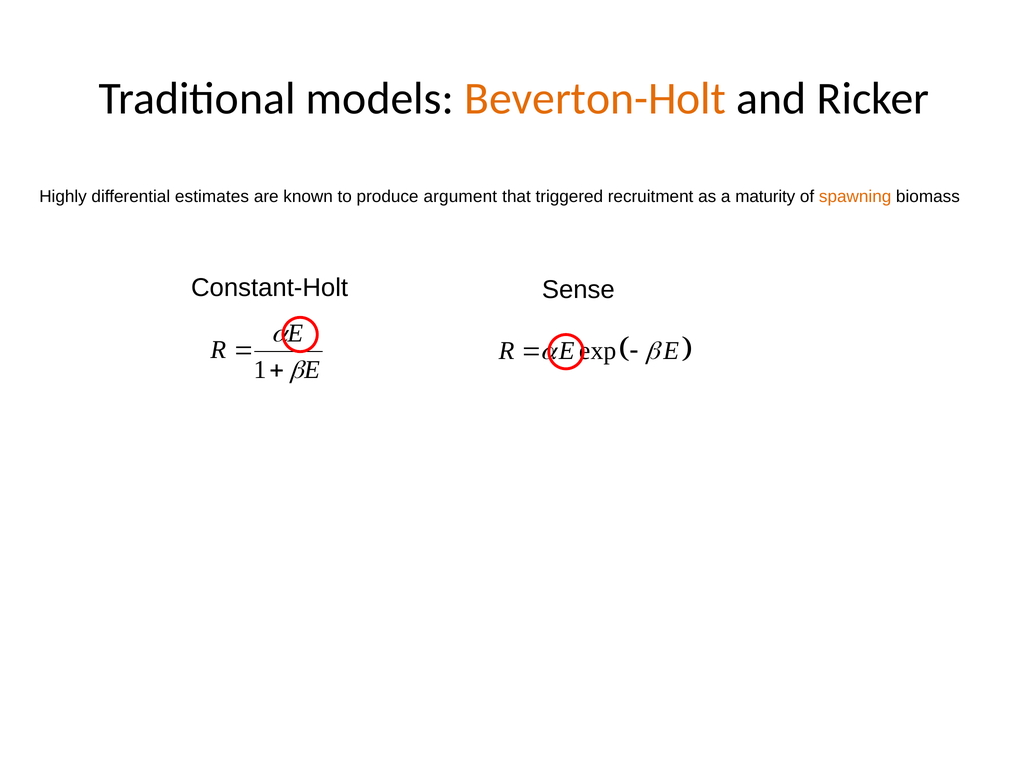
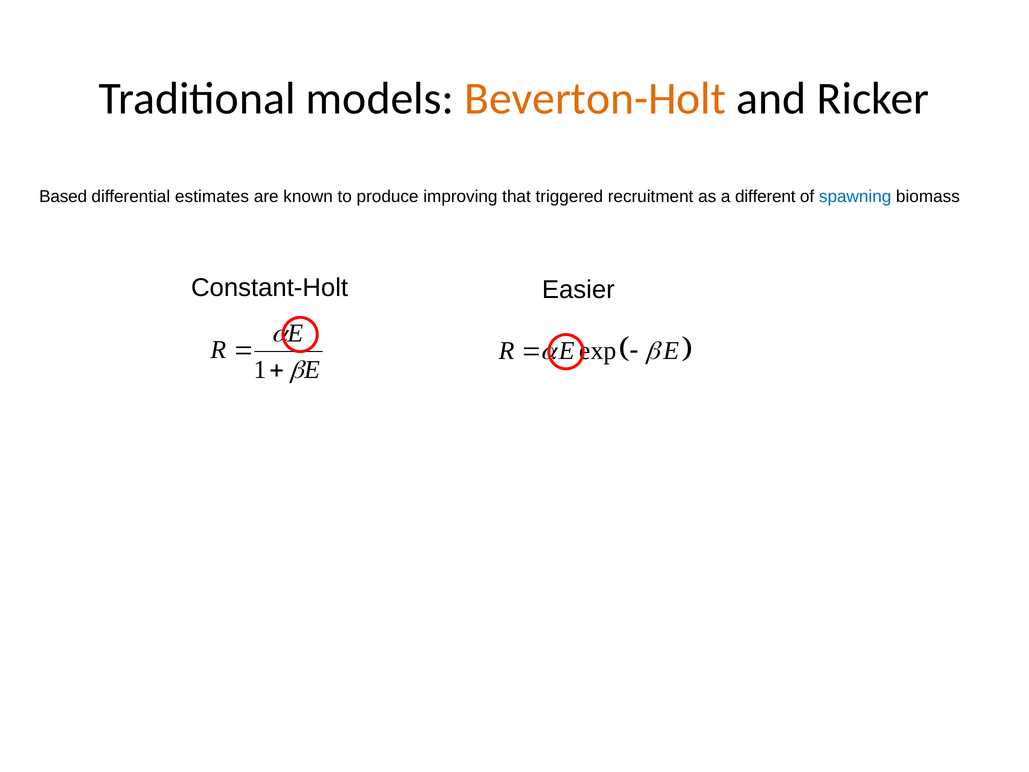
Highly: Highly -> Based (63, 197)
argument: argument -> improving (460, 197)
maturity: maturity -> different (765, 197)
spawning colour: orange -> blue (855, 197)
Sense: Sense -> Easier (578, 290)
